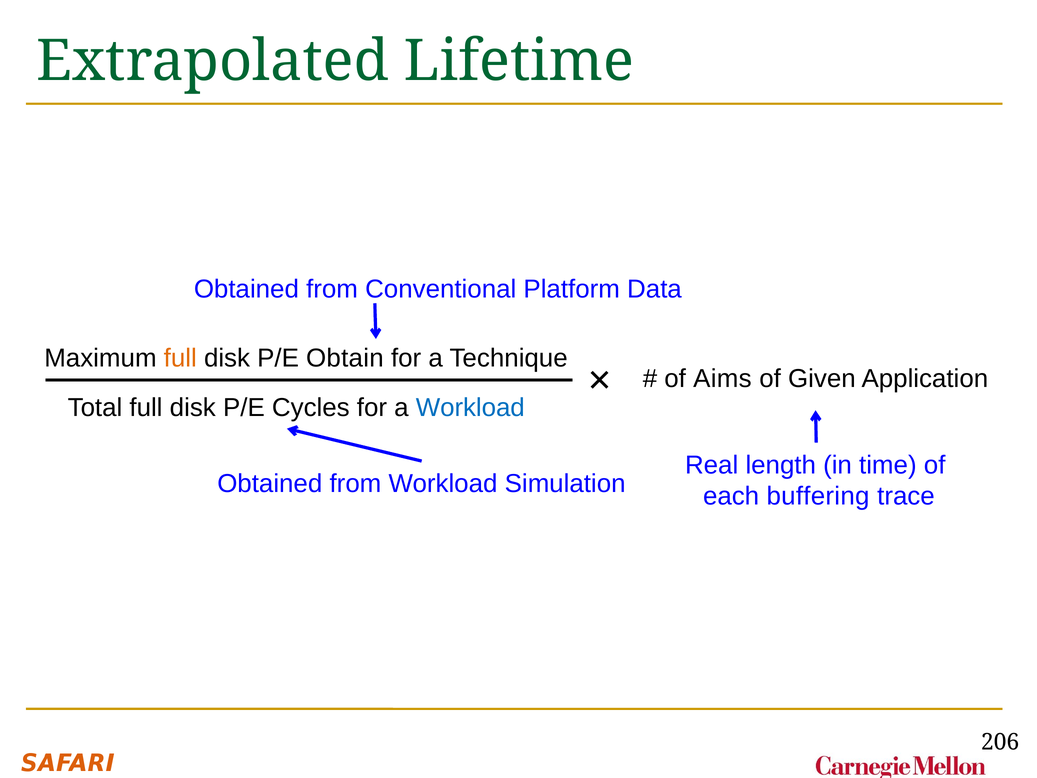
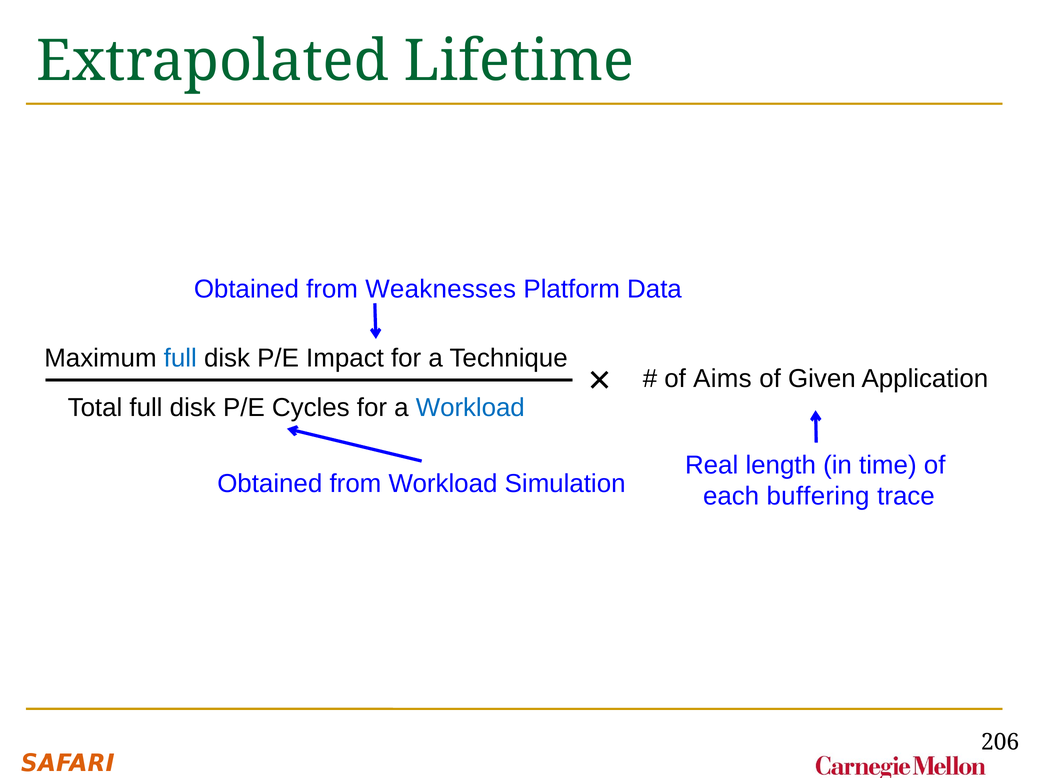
Conventional: Conventional -> Weaknesses (441, 289)
full colour: orange -> blue (180, 358)
Obtain: Obtain -> Impact (345, 358)
